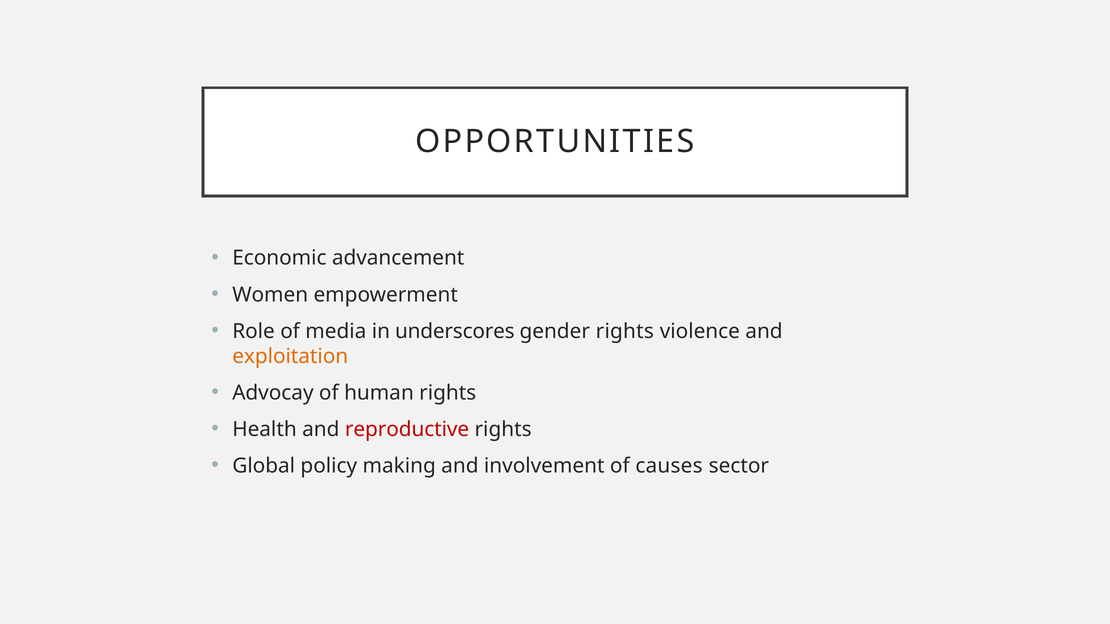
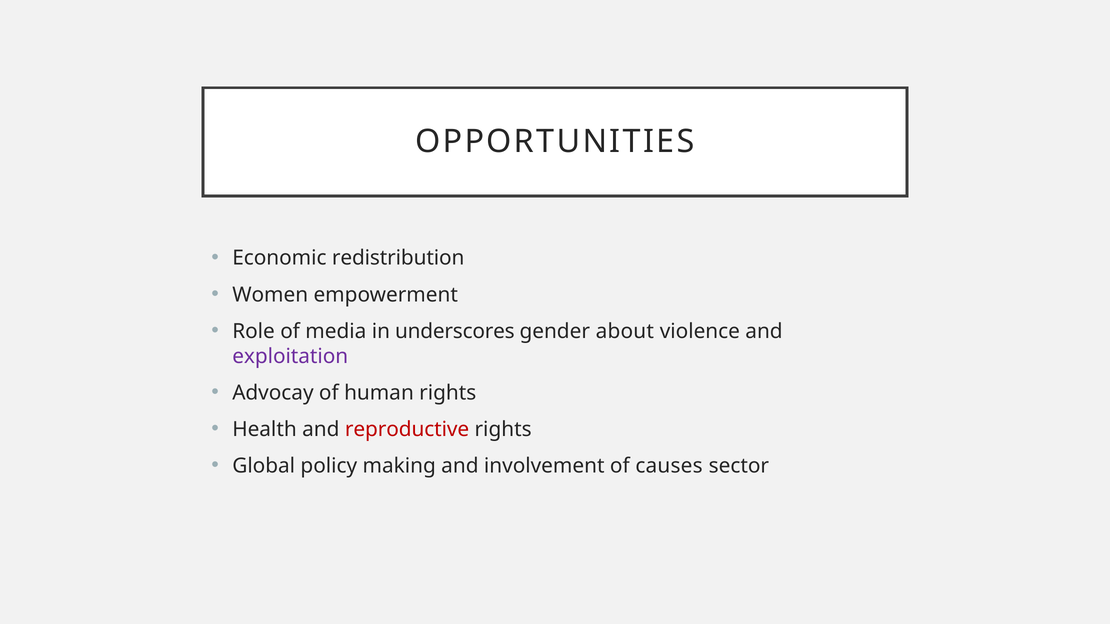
advancement: advancement -> redistribution (398, 258)
gender rights: rights -> about (625, 331)
exploitation colour: orange -> purple (290, 356)
